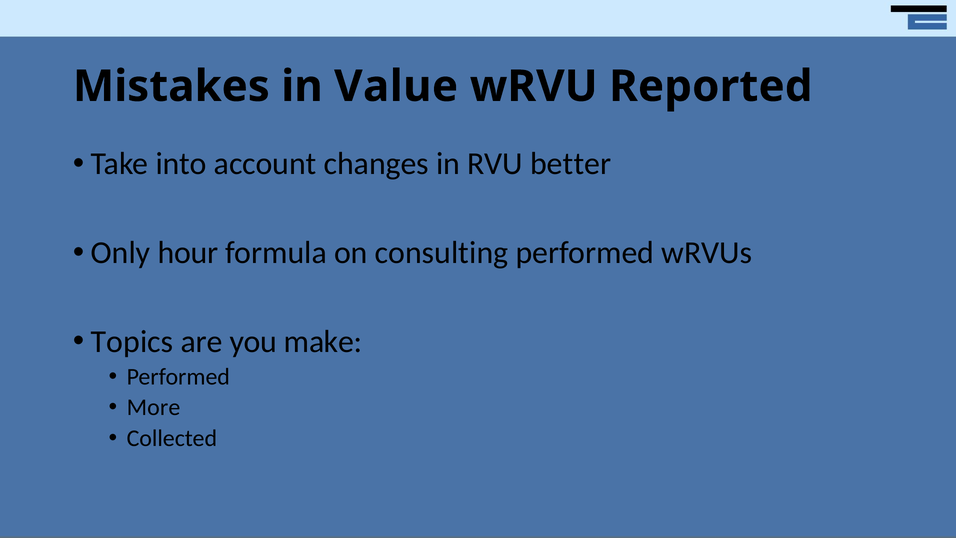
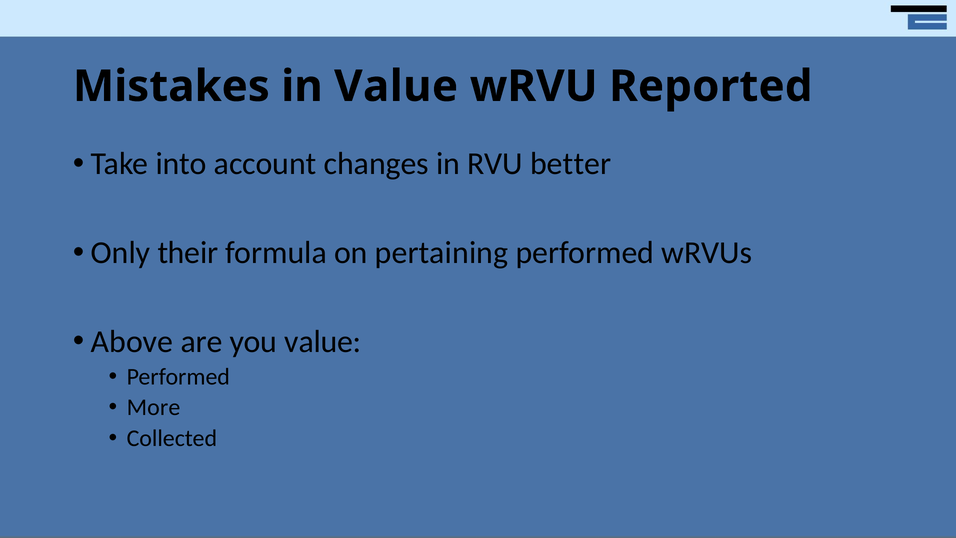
hour: hour -> their (188, 253)
consulting: consulting -> pertaining (441, 253)
Topics: Topics -> Above (132, 341)
you make: make -> value (323, 341)
